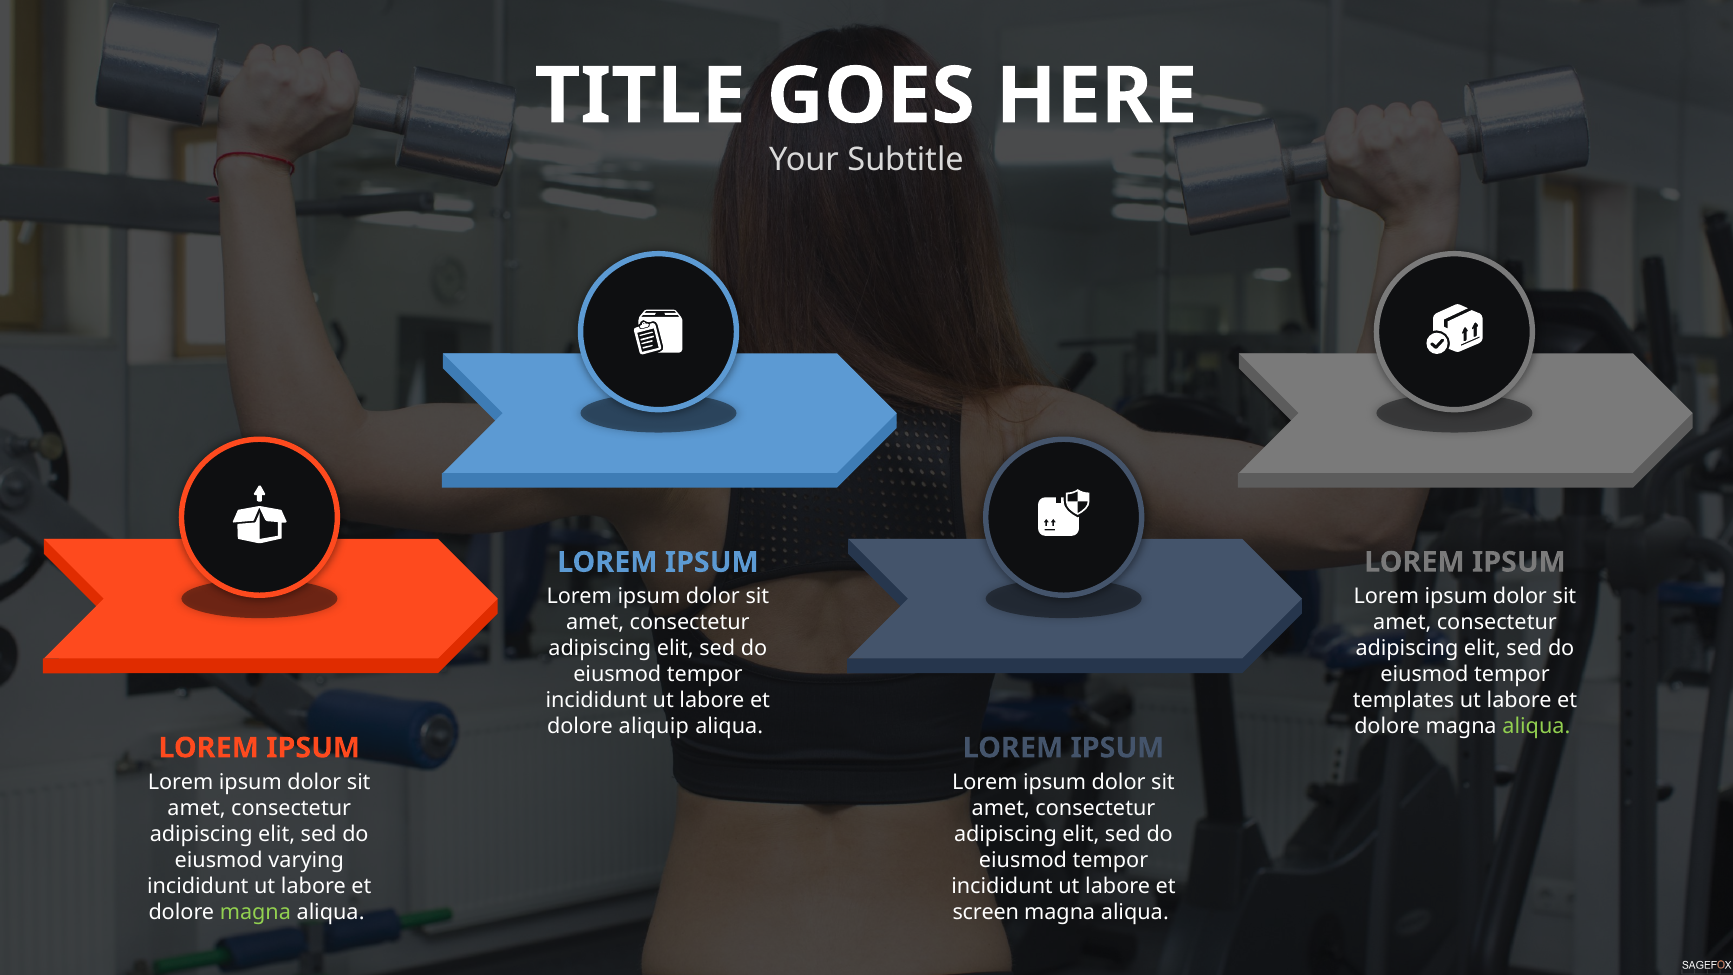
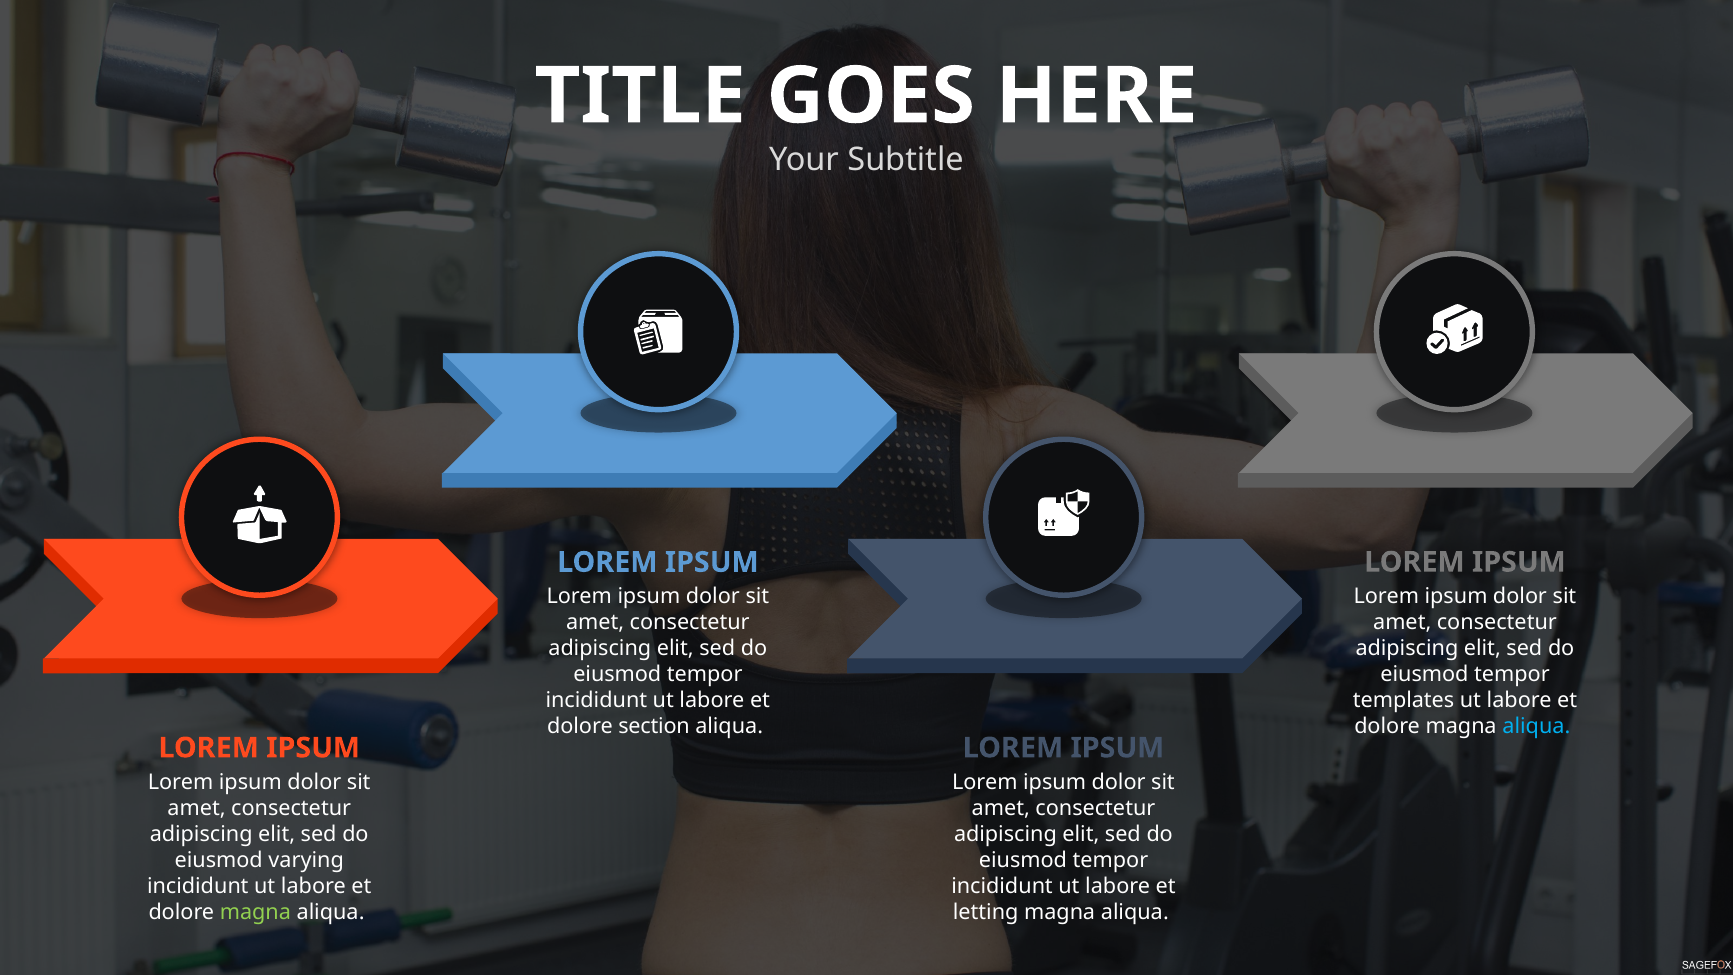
aliqua colour: light green -> light blue (1536, 726)
aliquip: aliquip -> section (654, 726)
screen: screen -> letting (986, 912)
